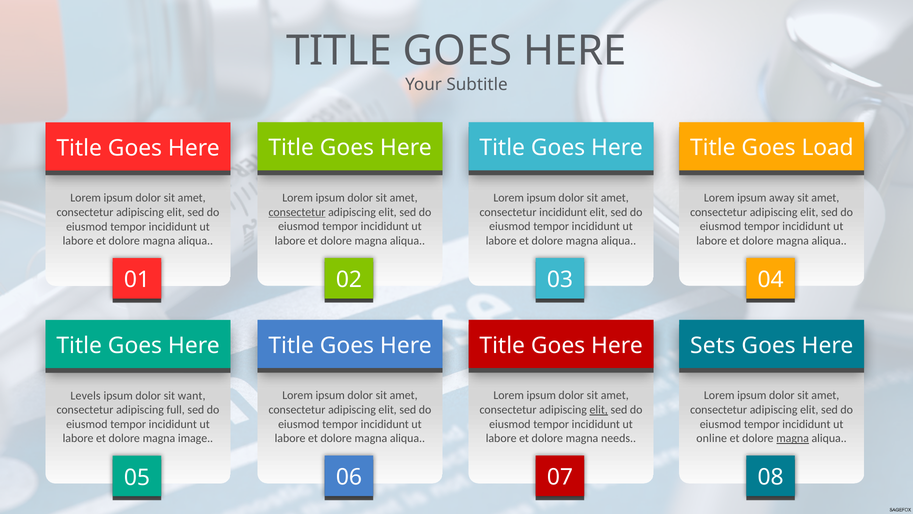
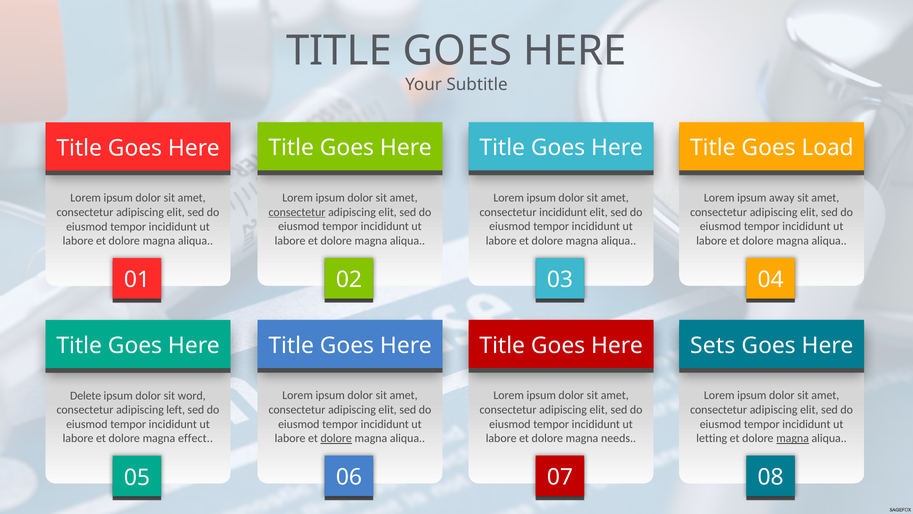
Levels: Levels -> Delete (86, 395)
want: want -> word (192, 395)
elit underline: present -> none (599, 409)
full: full -> left (176, 410)
dolore underline: none -> present (336, 438)
online: online -> letting (712, 438)
image: image -> effect (195, 438)
